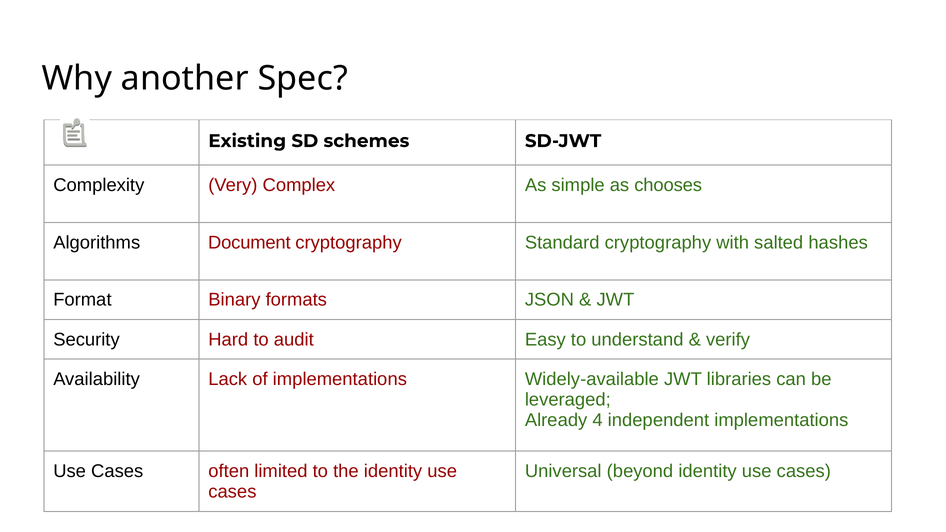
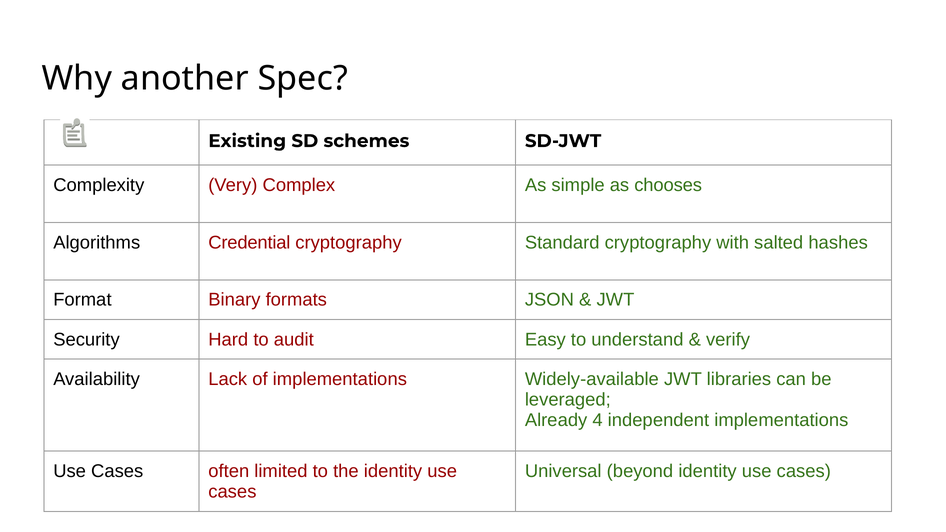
Document: Document -> Credential (249, 243)
